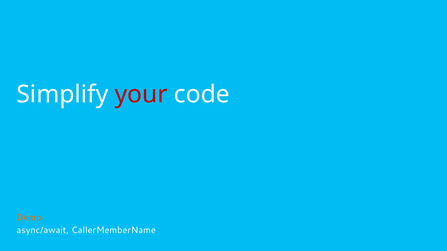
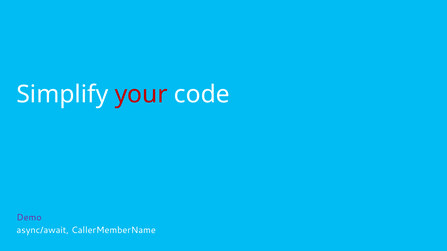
Demo colour: orange -> purple (29, 218)
